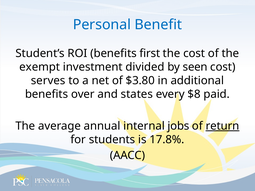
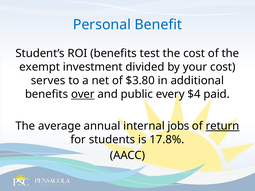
first: first -> test (150, 54)
seen: seen -> your (195, 67)
over underline: none -> present (83, 94)
states: states -> public (137, 94)
$8: $8 -> $4 (194, 94)
